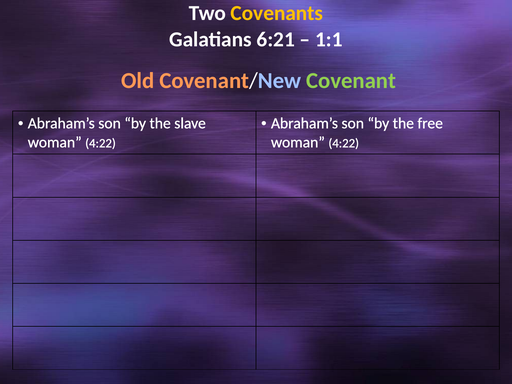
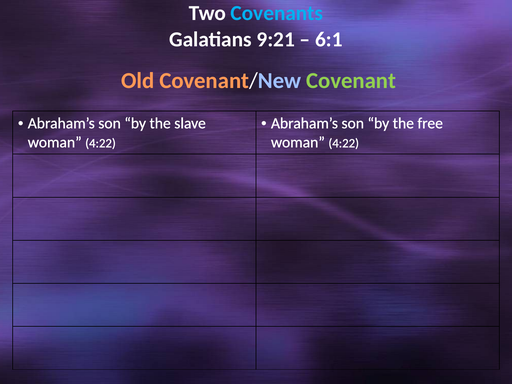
Covenants colour: yellow -> light blue (277, 13)
6:21: 6:21 -> 9:21 (276, 39)
1:1: 1:1 -> 6:1 (329, 39)
